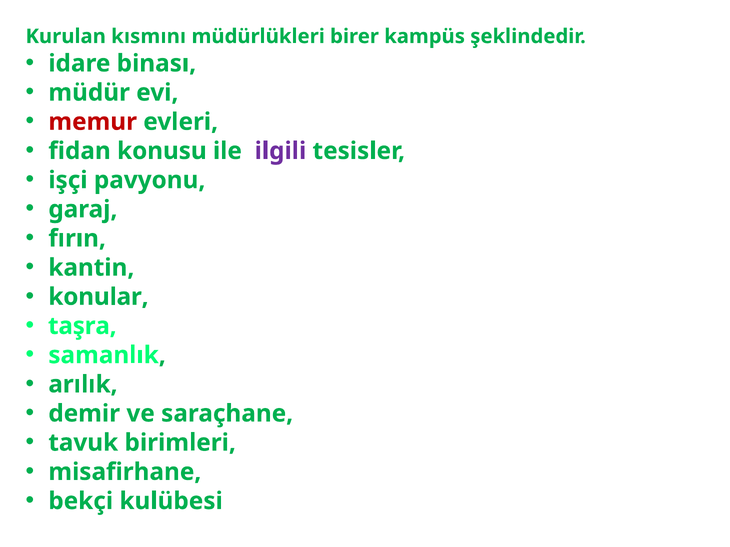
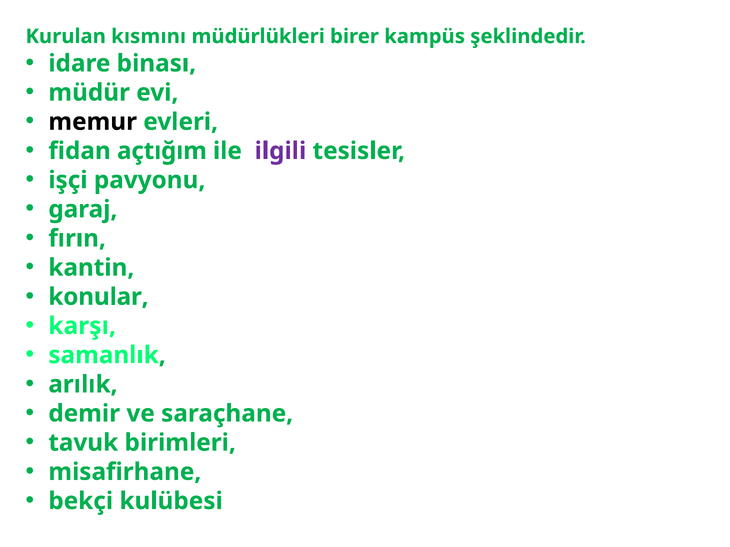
memur colour: red -> black (93, 122)
konusu: konusu -> açtığım (162, 151)
taşra: taşra -> karşı (82, 326)
